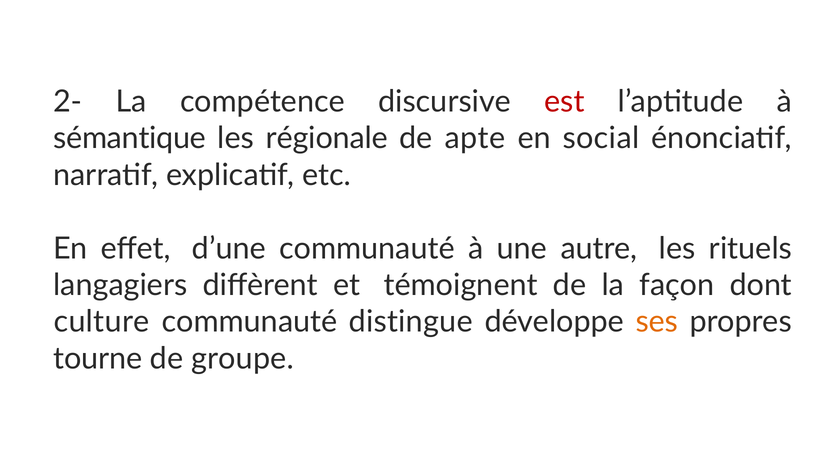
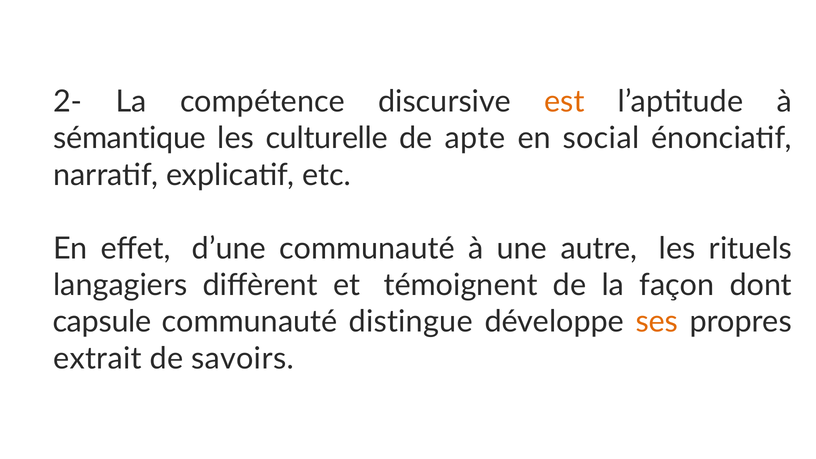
est colour: red -> orange (564, 102)
régionale: régionale -> culturelle (327, 138)
culture: culture -> capsule (102, 322)
tourne: tourne -> extrait (98, 359)
groupe: groupe -> savoirs (242, 359)
